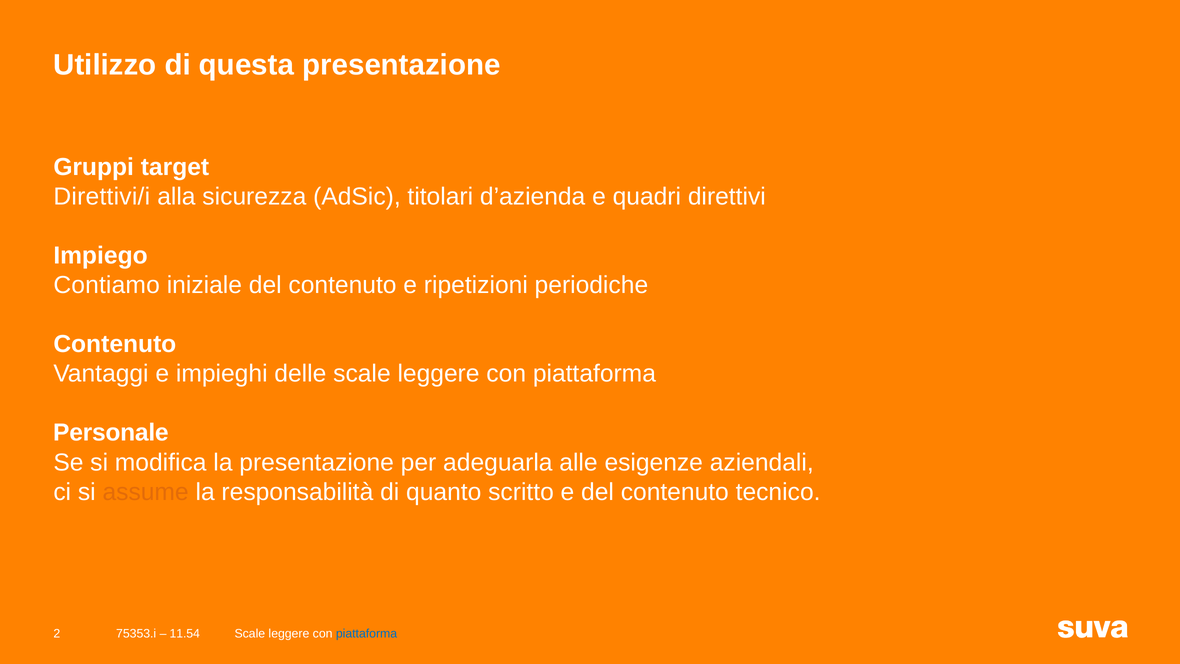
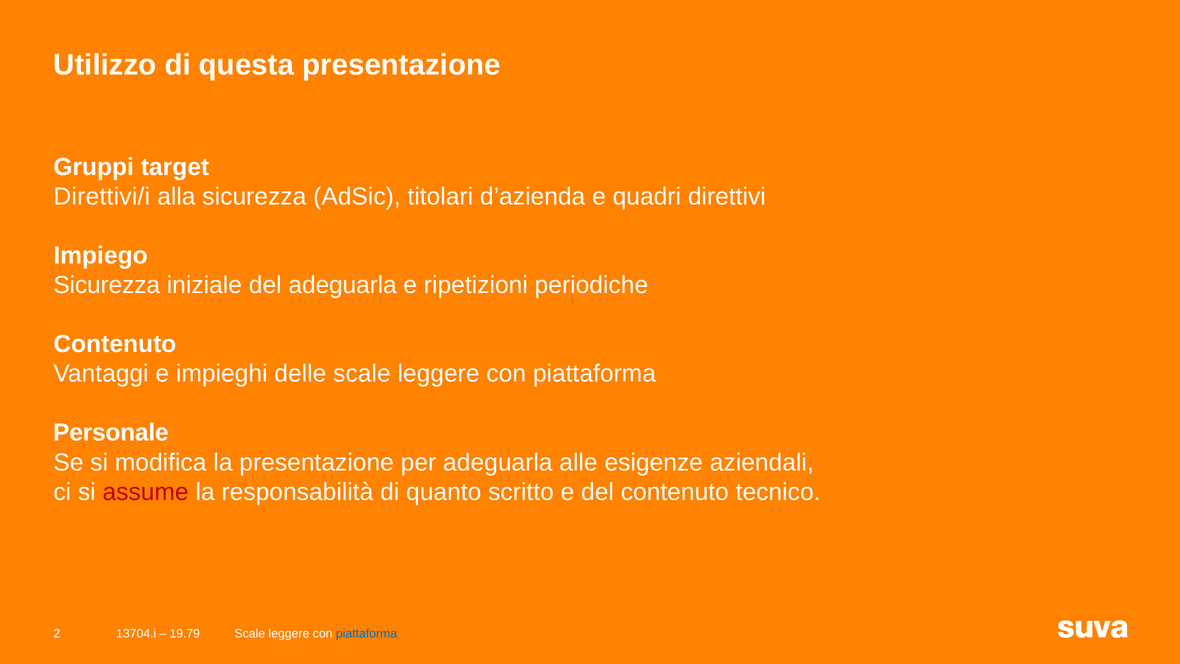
Contiamo: Contiamo -> Sicurezza (107, 285)
iniziale del contenuto: contenuto -> adeguarla (343, 285)
assume colour: orange -> red (146, 492)
75353.i: 75353.i -> 13704.i (136, 634)
11.54: 11.54 -> 19.79 (185, 634)
